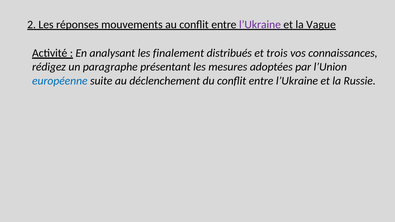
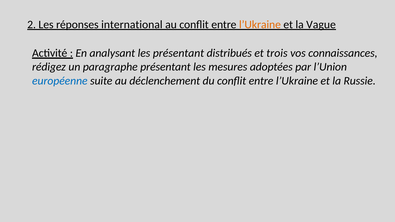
mouvements: mouvements -> international (132, 25)
l’Ukraine colour: purple -> orange (260, 25)
les finalement: finalement -> présentant (178, 53)
